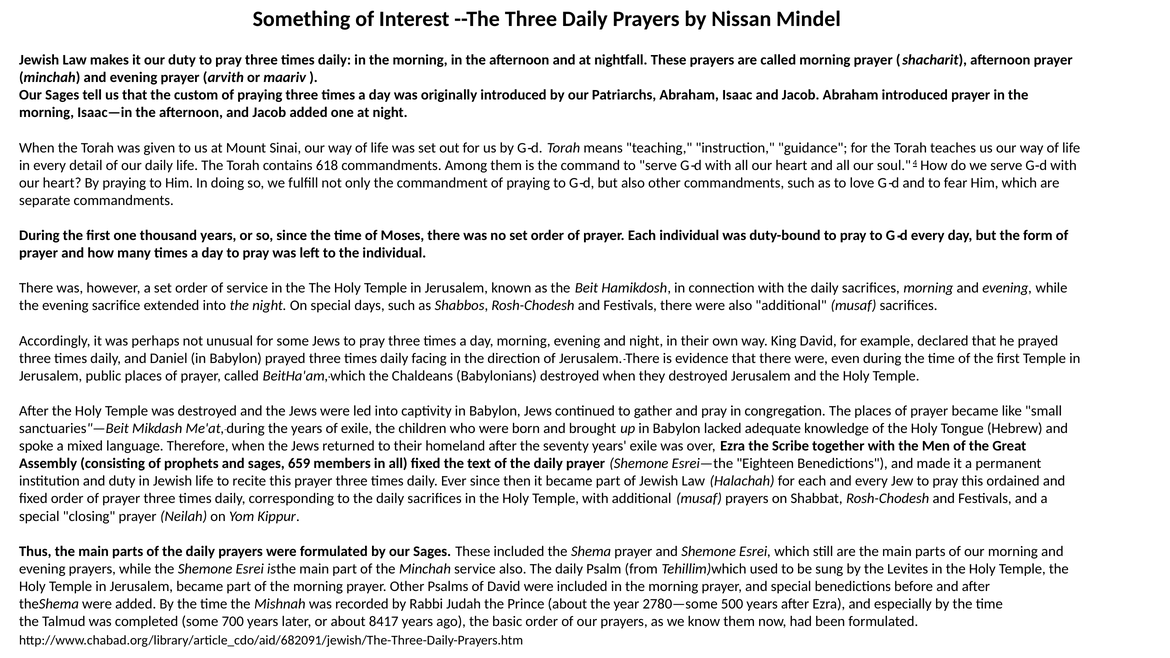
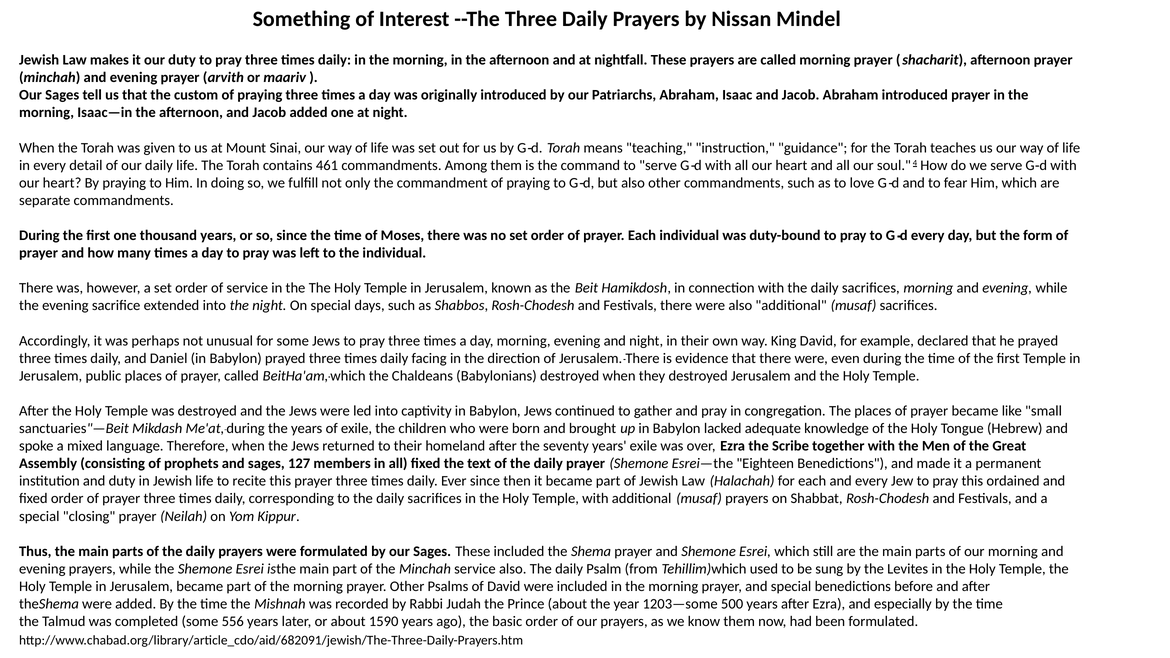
618: 618 -> 461 (327, 165)
659: 659 -> 127 (299, 464)
2780—some: 2780—some -> 1203—some (680, 604)
700: 700 -> 556 (233, 622)
8417: 8417 -> 1590 (384, 622)
